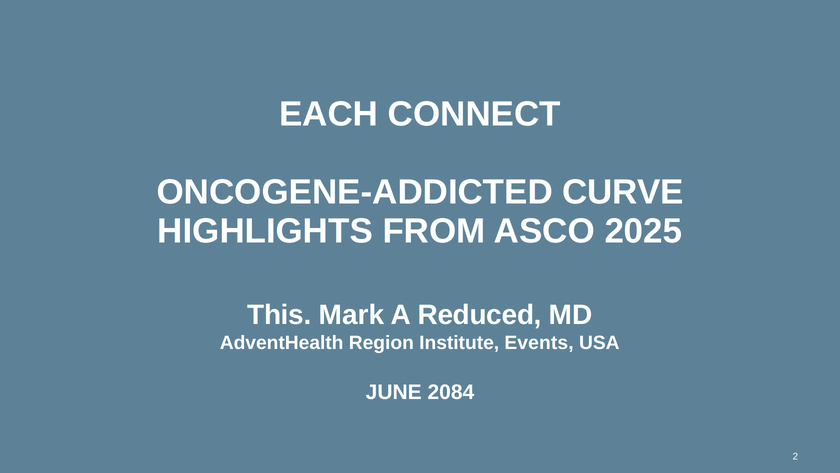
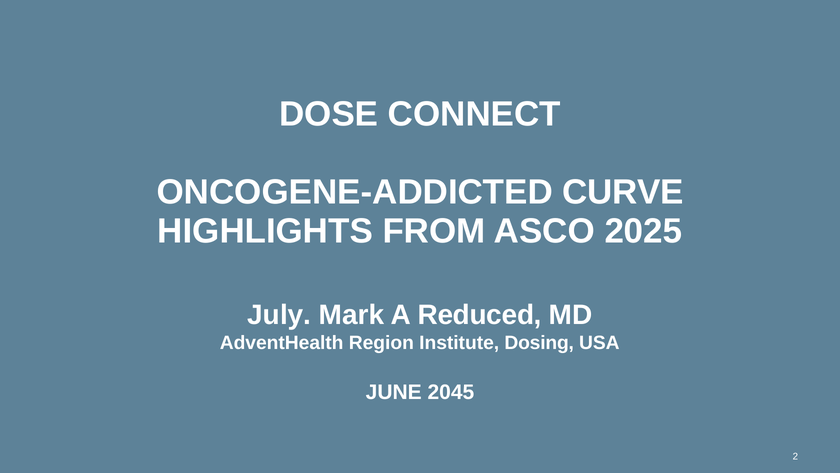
EACH: EACH -> DOSE (329, 114)
This: This -> July (279, 315)
Events: Events -> Dosing (539, 342)
2084: 2084 -> 2045 (451, 392)
